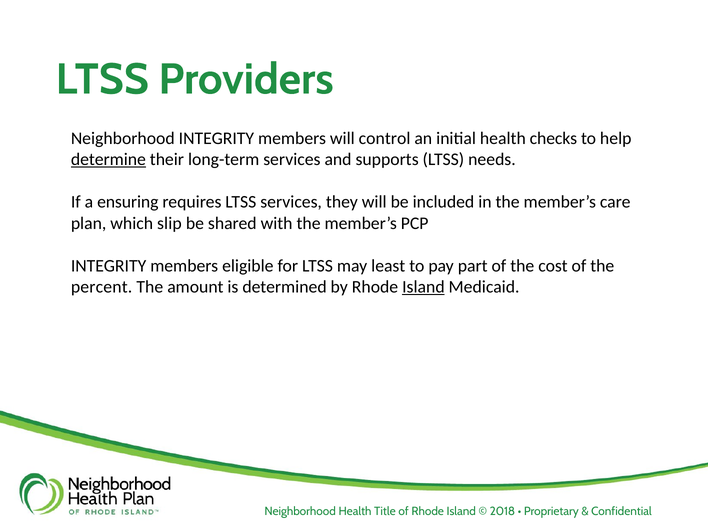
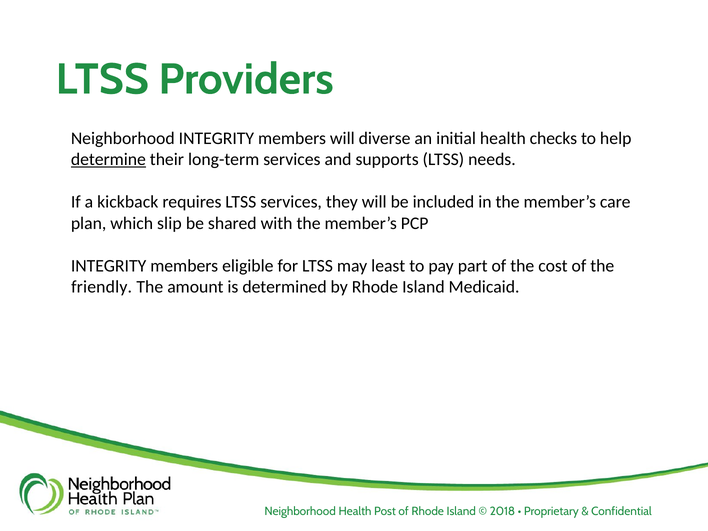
control: control -> diverse (385, 138)
ensuring: ensuring -> kickback (128, 202)
percent: percent -> friendly (102, 287)
Island underline: present -> none (423, 287)
Title: Title -> Post (385, 511)
